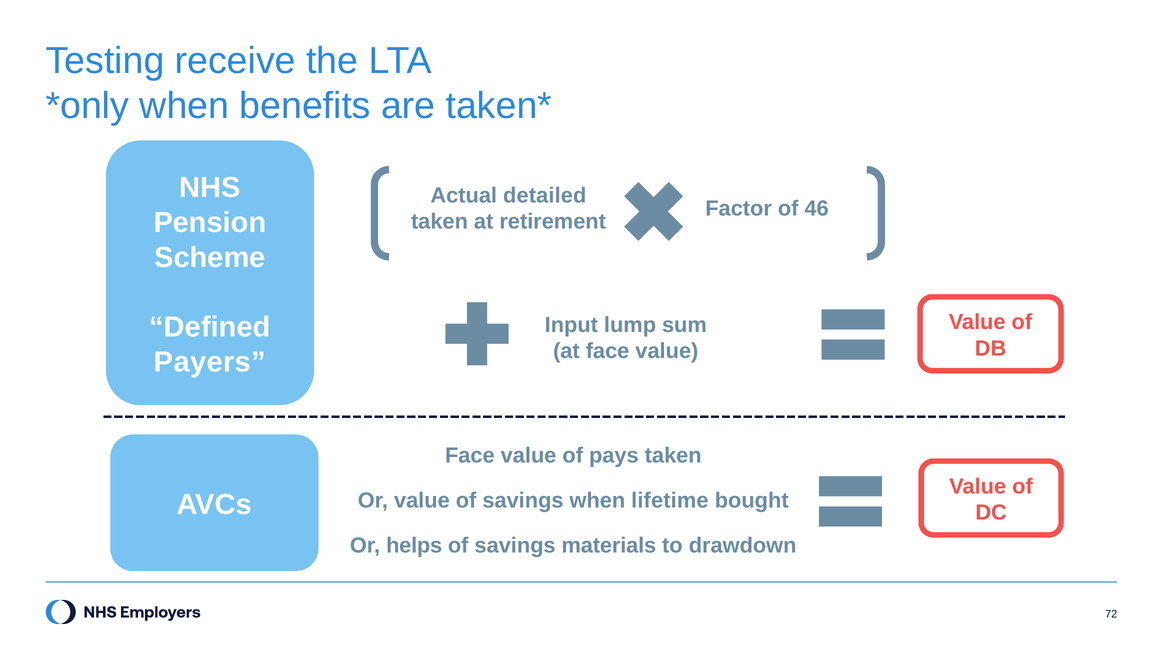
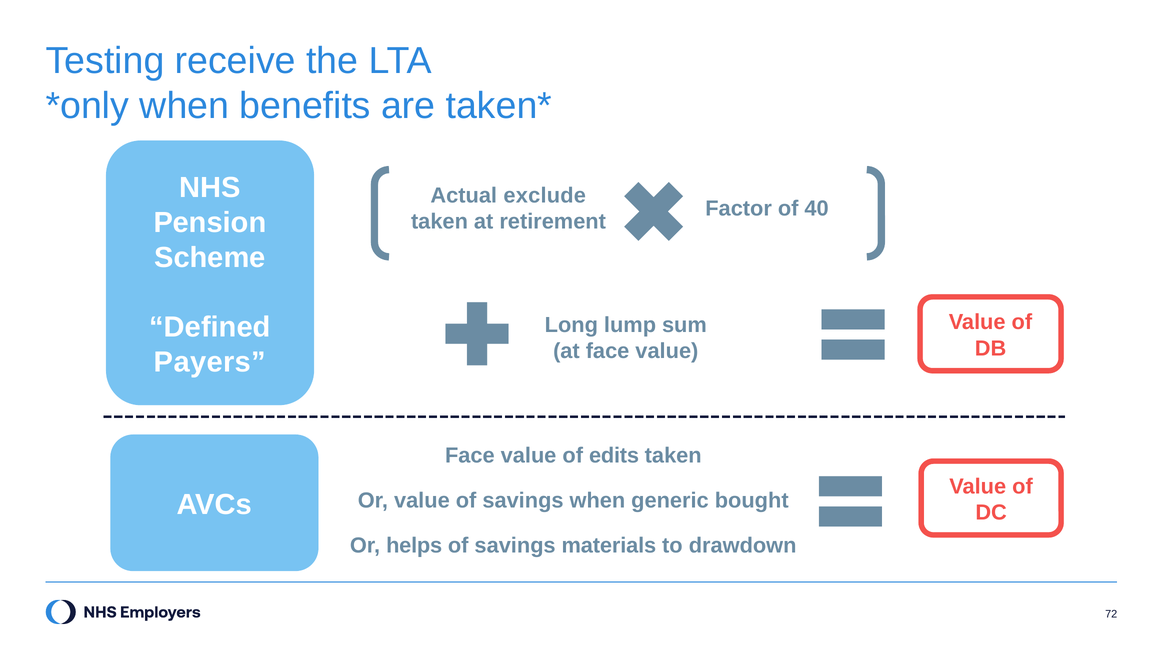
detailed: detailed -> exclude (545, 196)
46: 46 -> 40 (817, 209)
Input: Input -> Long (571, 325)
pays: pays -> edits (614, 456)
lifetime: lifetime -> generic (670, 501)
